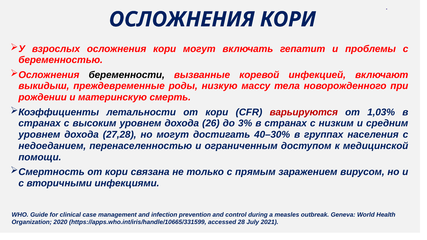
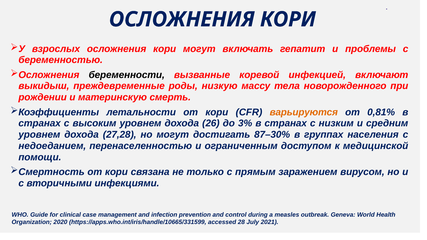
варьируются colour: red -> orange (304, 112)
1,03%: 1,03% -> 0,81% (381, 112)
40–30%: 40–30% -> 87–30% (272, 135)
